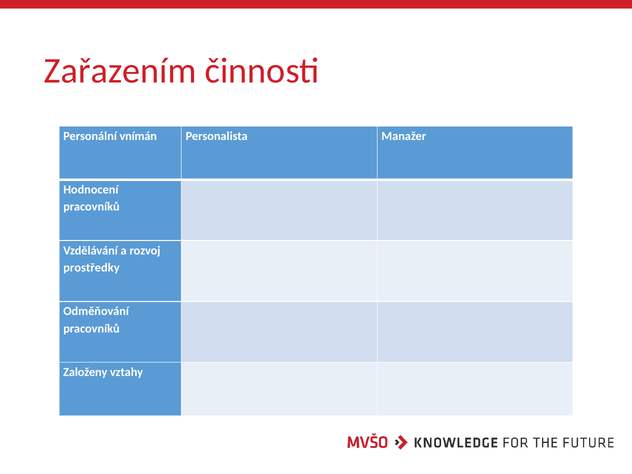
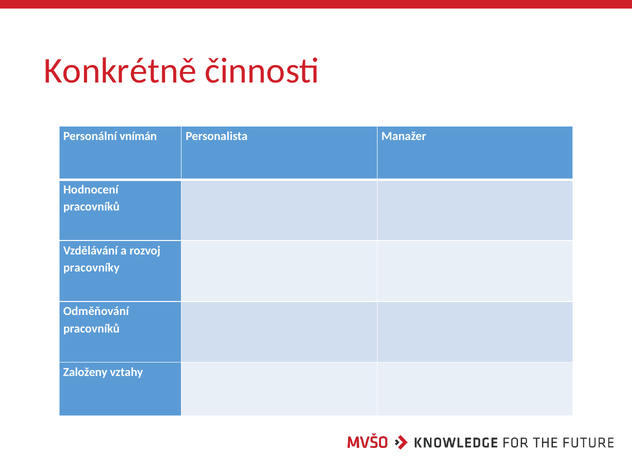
Zařazením: Zařazením -> Konkrétně (120, 71)
prostředky: prostředky -> pracovníky (91, 268)
